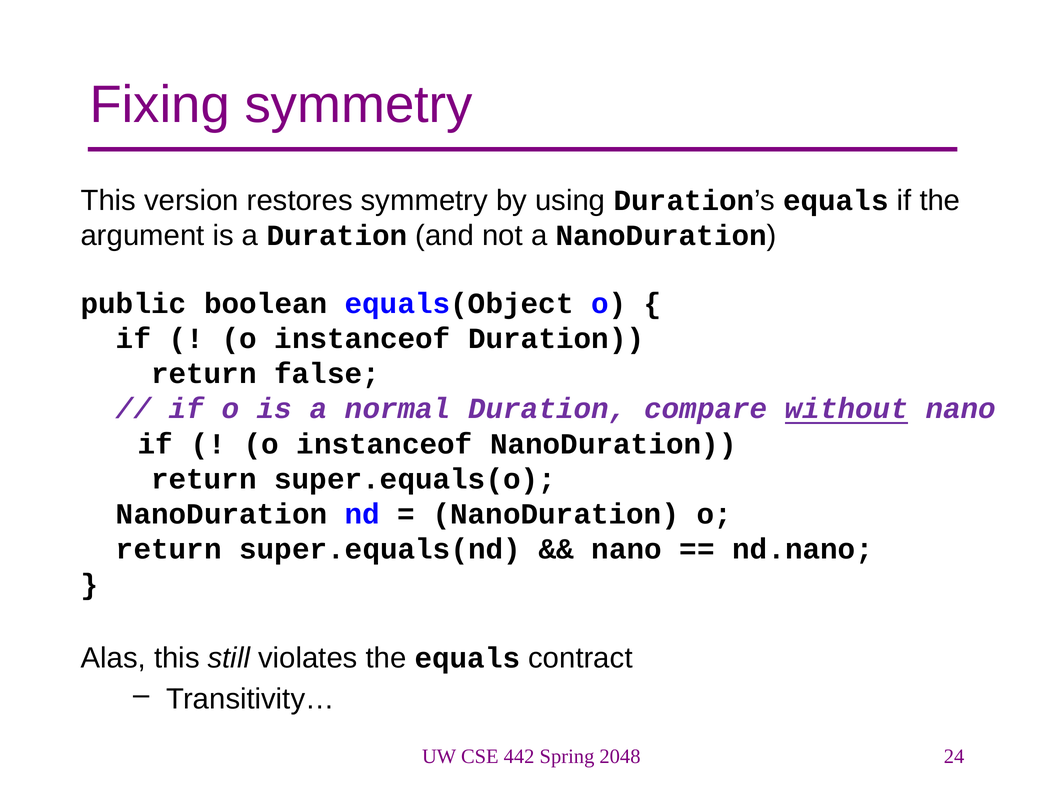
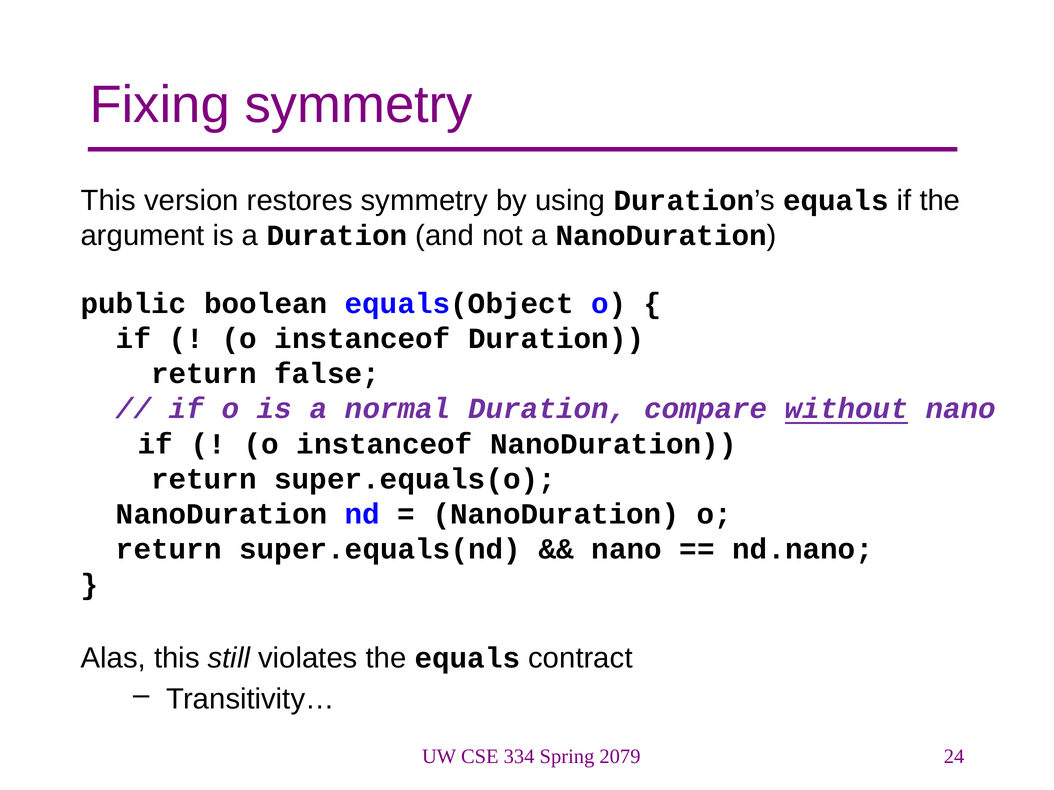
442: 442 -> 334 (519, 757)
2048: 2048 -> 2079 (620, 757)
